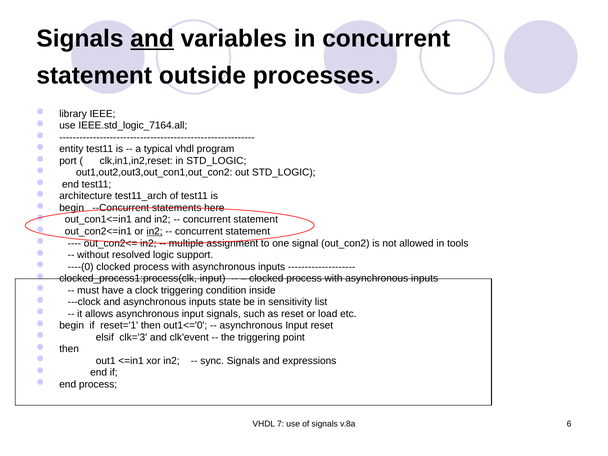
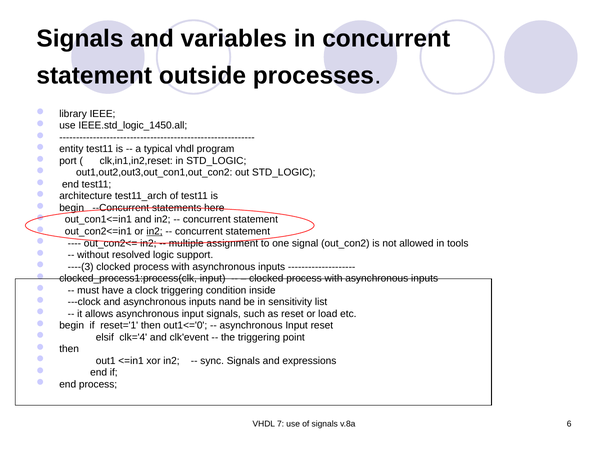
and underline: present -> none (152, 39)
IEEE.std_logic_7164.all: IEEE.std_logic_7164.all -> IEEE.std_logic_1450.all (133, 126)
----(0: ----(0 -> ----(3 (81, 267)
state: state -> nand (230, 302)
clk='3: clk='3 -> clk='4 (133, 337)
